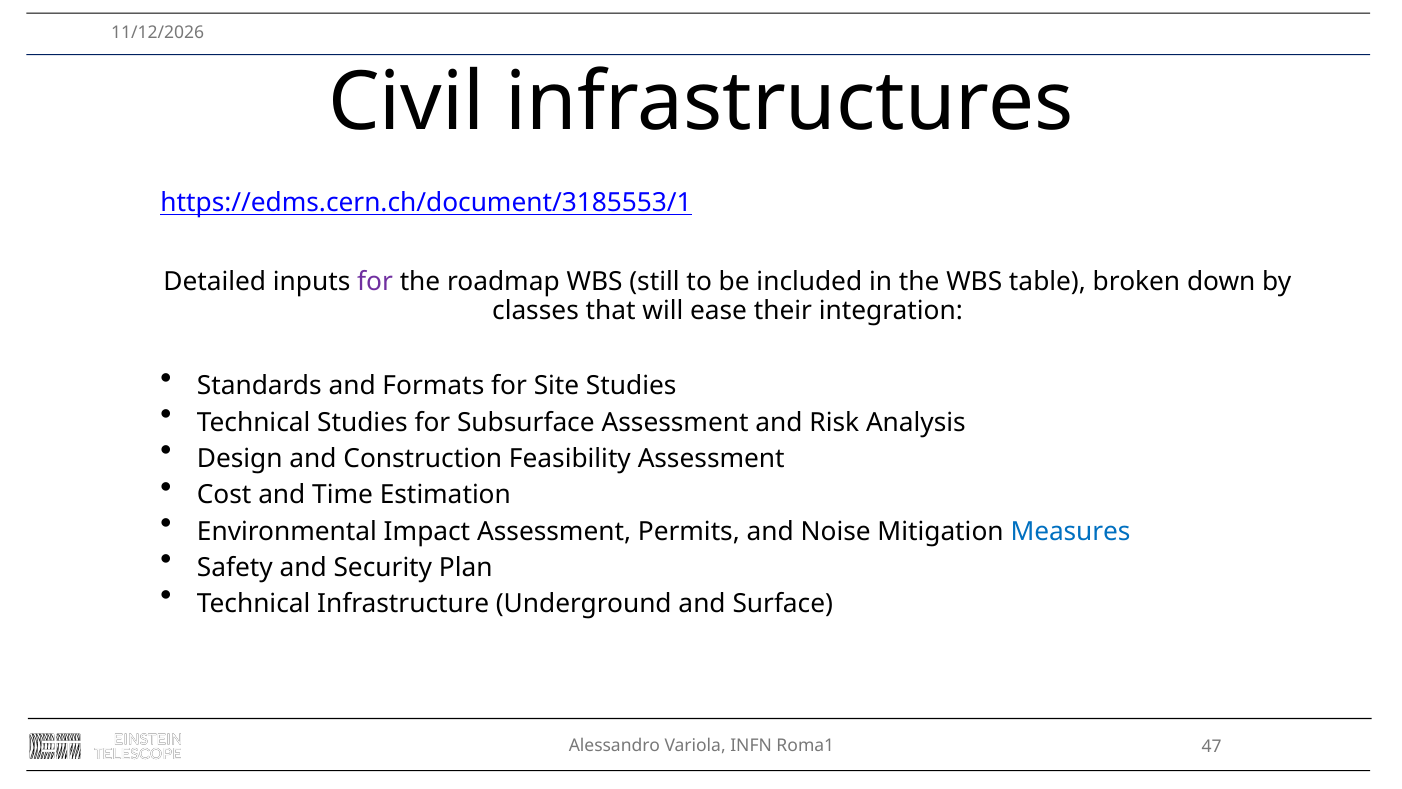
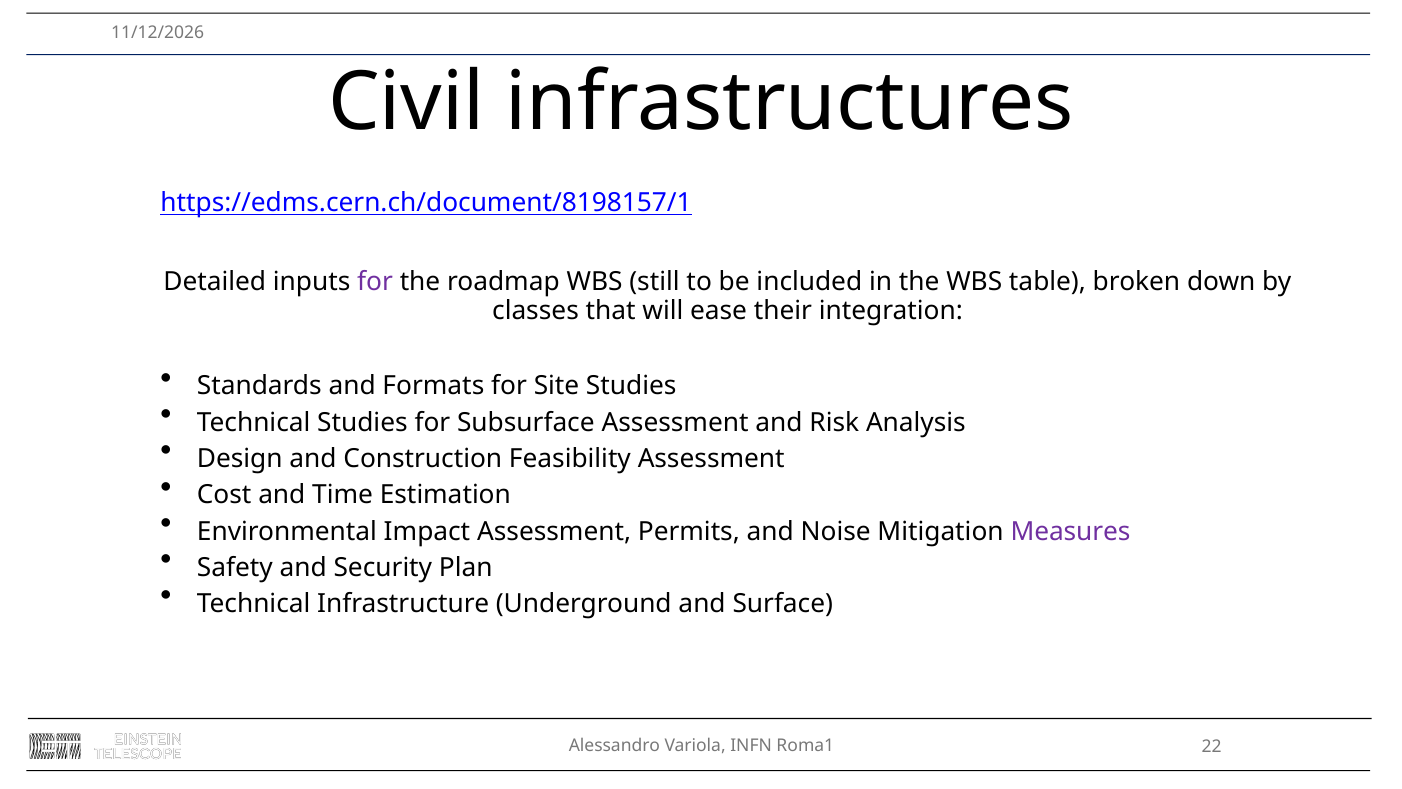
https://edms.cern.ch/document/3185553/1: https://edms.cern.ch/document/3185553/1 -> https://edms.cern.ch/document/8198157/1 (426, 203)
Measures colour: blue -> purple (1070, 531)
47: 47 -> 22 (1212, 746)
